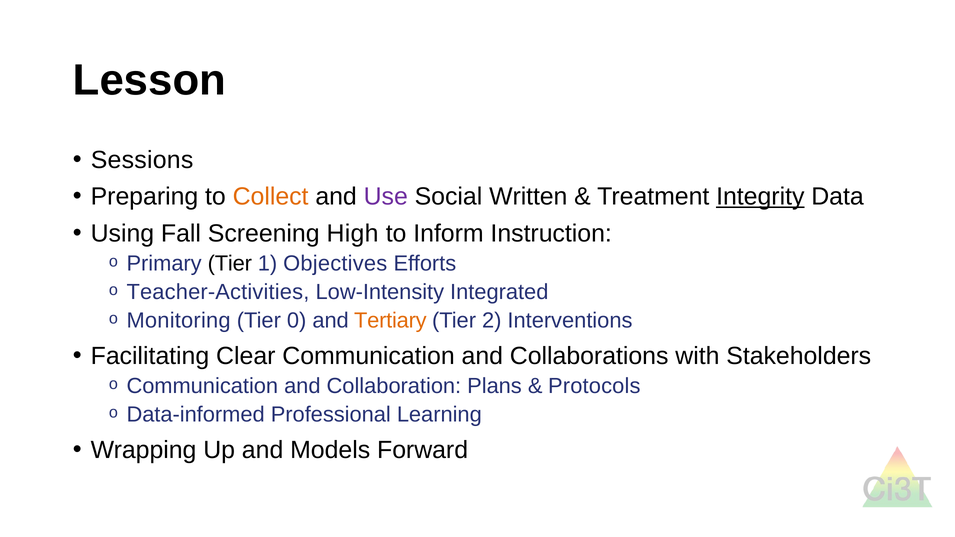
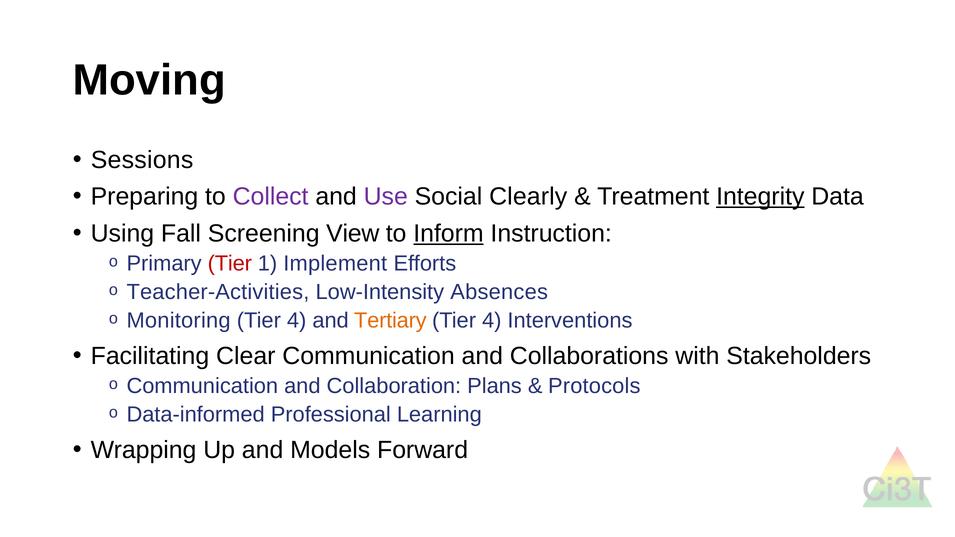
Lesson: Lesson -> Moving (149, 80)
Collect colour: orange -> purple (271, 197)
Written: Written -> Clearly (528, 197)
High: High -> View (353, 233)
Inform underline: none -> present (448, 233)
Tier colour: black -> red (230, 264)
Objectives: Objectives -> Implement (335, 264)
Integrated: Integrated -> Absences (499, 292)
0: 0 -> 4 (297, 321)
2: 2 -> 4 (492, 321)
